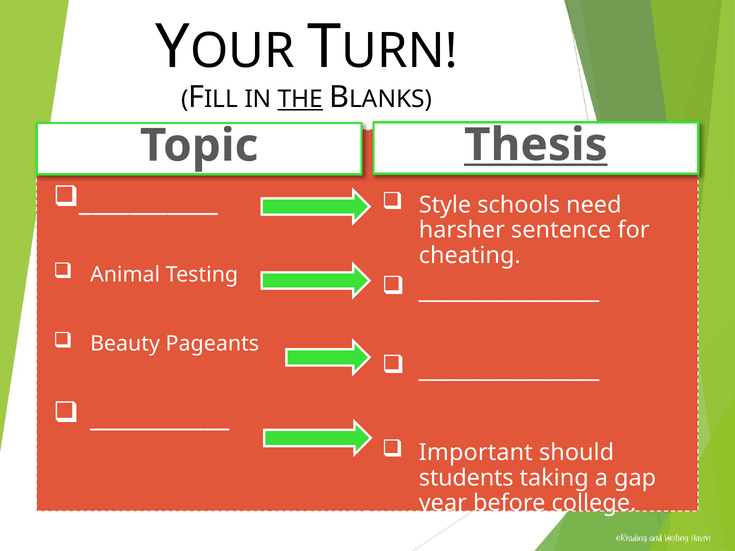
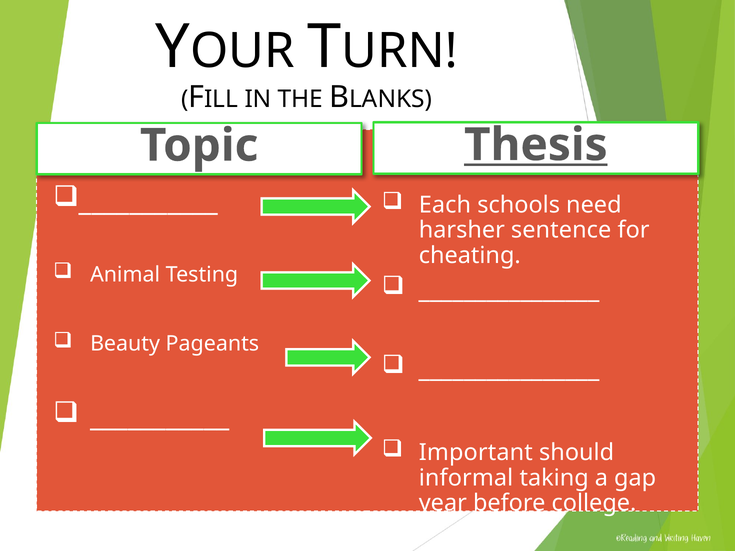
THE underline: present -> none (300, 99)
Style: Style -> Each (445, 205)
students: students -> informal (466, 478)
